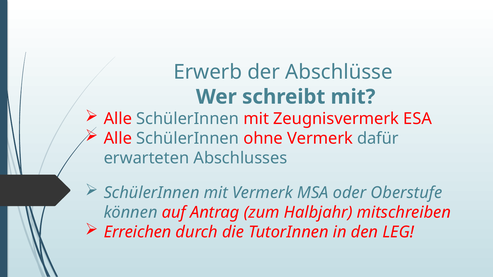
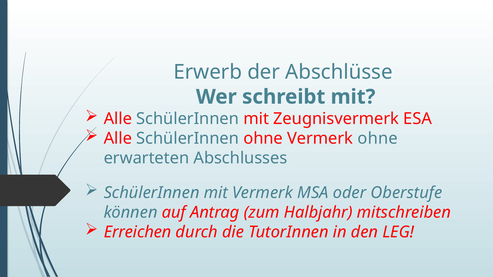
Vermerk dafür: dafür -> ohne (378, 139)
